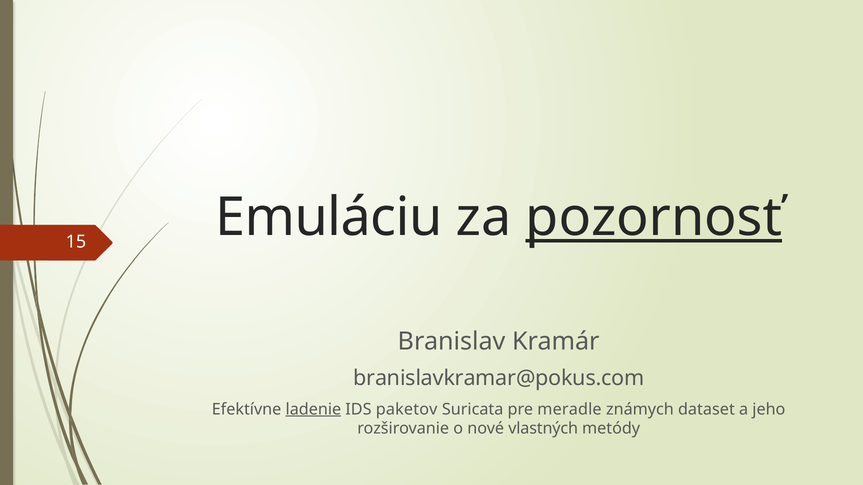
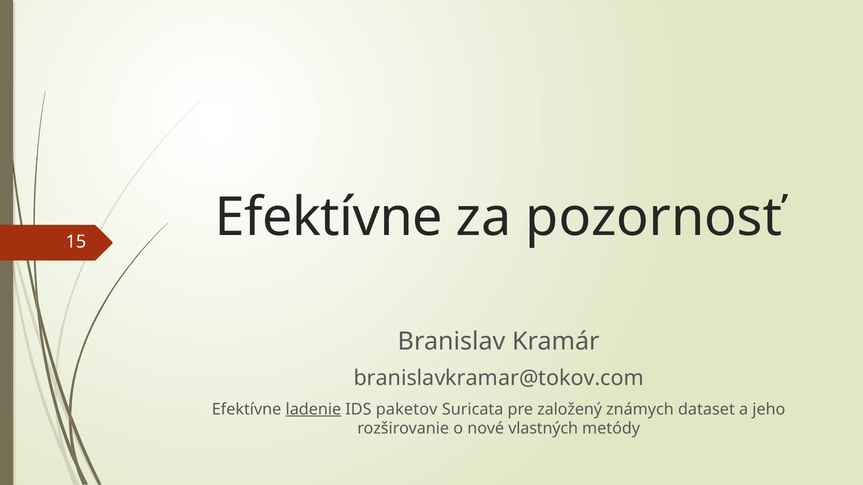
15 Emuláciu: Emuláciu -> Efektívne (329, 218)
pozornosť underline: present -> none (654, 218)
branislavkramar@pokus.com: branislavkramar@pokus.com -> branislavkramar@tokov.com (499, 378)
meradle: meradle -> založený (570, 410)
